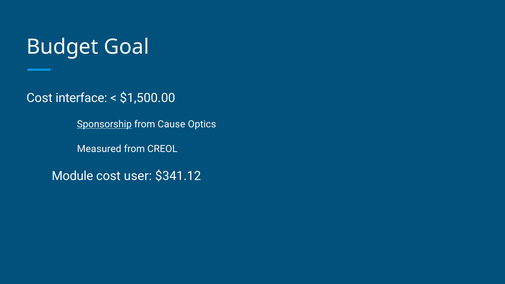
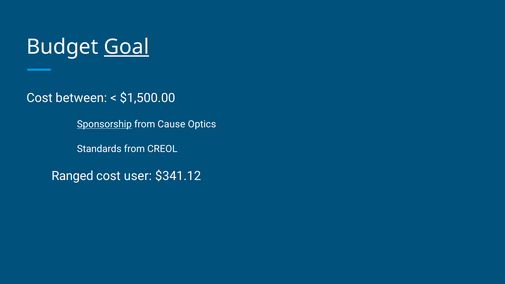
Goal underline: none -> present (126, 47)
interface: interface -> between (81, 98)
Measured: Measured -> Standards (99, 149)
Module: Module -> Ranged (72, 176)
